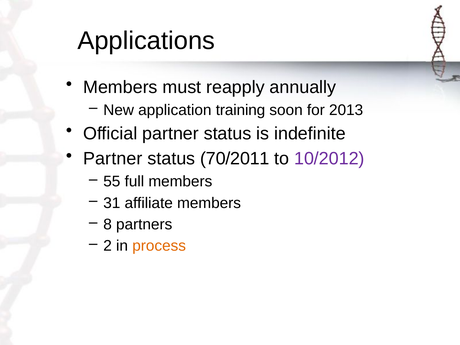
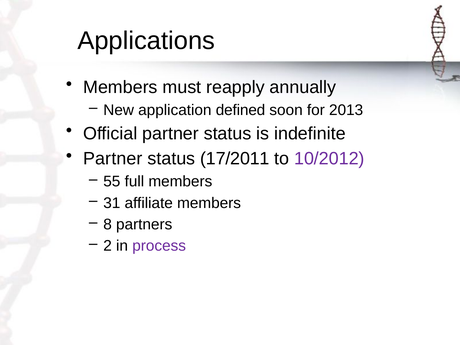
training: training -> defined (241, 110)
70/2011: 70/2011 -> 17/2011 (235, 159)
process colour: orange -> purple (159, 246)
